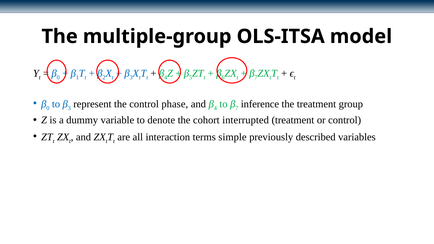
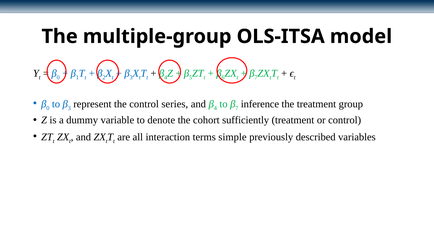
phase: phase -> series (175, 104)
interrupted: interrupted -> sufficiently (246, 120)
